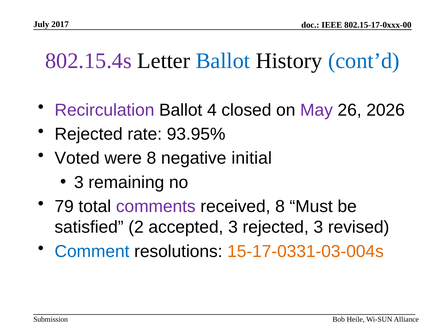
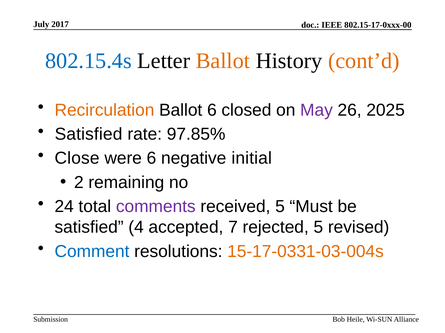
802.15.4s colour: purple -> blue (88, 61)
Ballot colour: blue -> orange (223, 61)
cont’d colour: blue -> orange (364, 61)
Recirculation colour: purple -> orange (104, 110)
Ballot 4: 4 -> 6 (212, 110)
2026: 2026 -> 2025 (386, 110)
Rejected: Rejected -> Satisfied (89, 134)
93.95%: 93.95% -> 97.85% (196, 134)
Voted: Voted -> Close (77, 159)
were 8: 8 -> 6 (151, 159)
3: 3 -> 2 (79, 183)
79: 79 -> 24 (64, 207)
received 8: 8 -> 5 (280, 207)
2: 2 -> 4 (136, 228)
accepted 3: 3 -> 7 (233, 228)
rejected 3: 3 -> 5 (318, 228)
